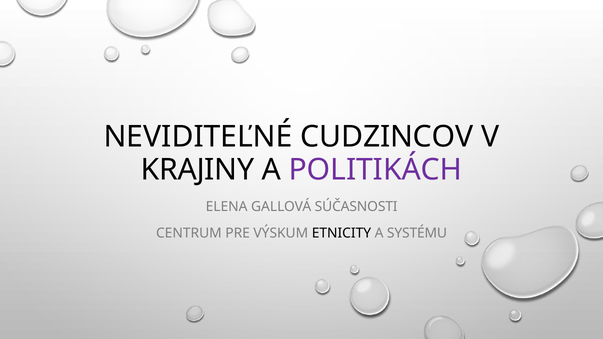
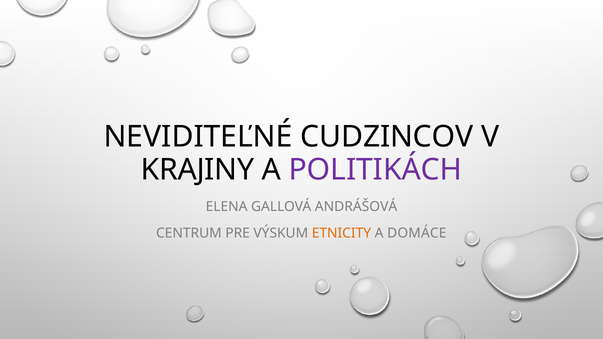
SÚČASNOSTI: SÚČASNOSTI -> ANDRÁŠOVÁ (356, 207)
ETNICITY colour: black -> orange (341, 233)
SYSTÉMU: SYSTÉMU -> DOMÁCE (417, 233)
